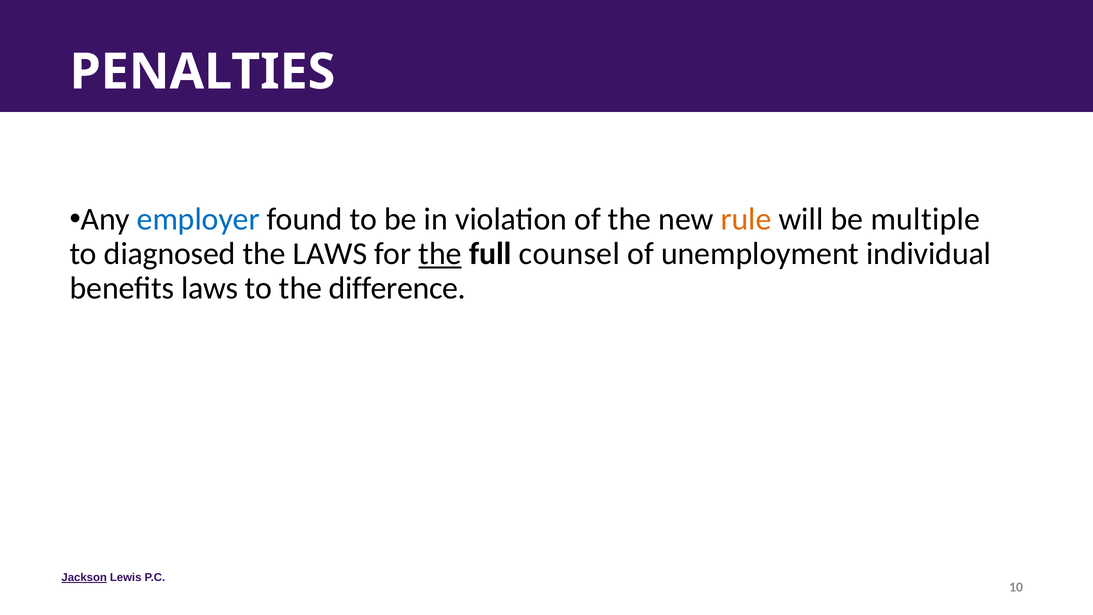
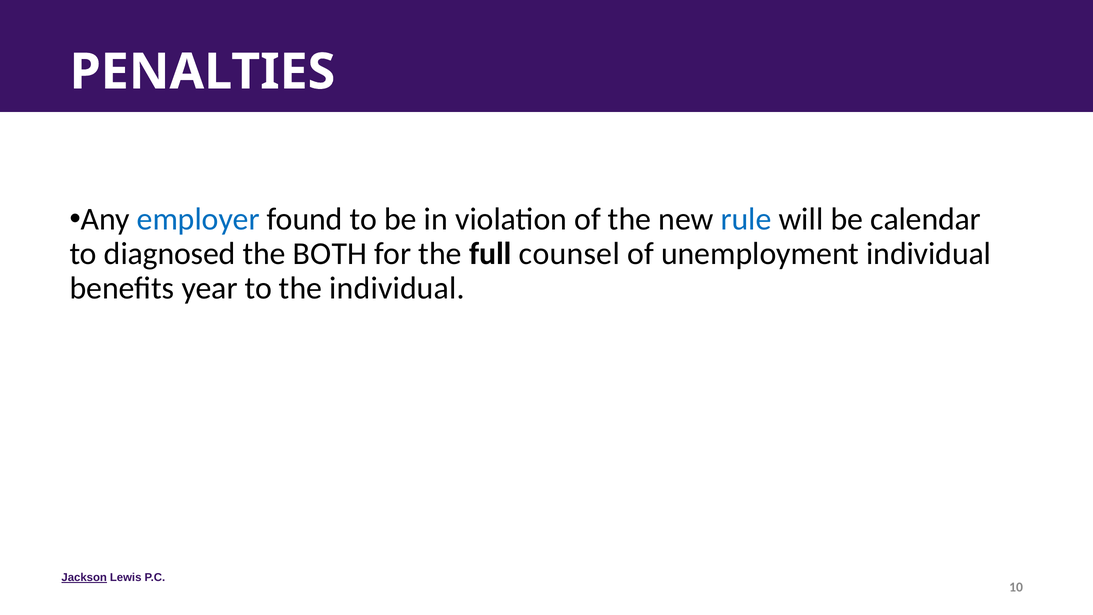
rule colour: orange -> blue (746, 219)
multiple: multiple -> calendar (926, 219)
the LAWS: LAWS -> BOTH (330, 254)
the underline: present -> none (440, 254)
benefits laws: laws -> year (210, 288)
the difference: difference -> individual (397, 288)
